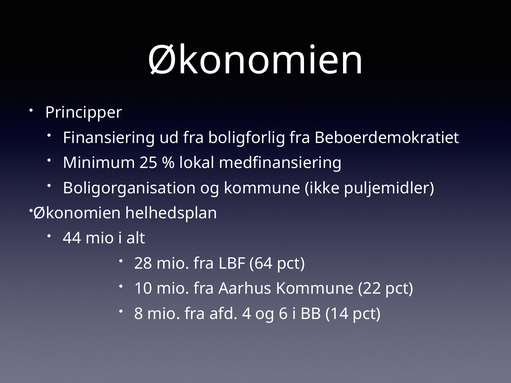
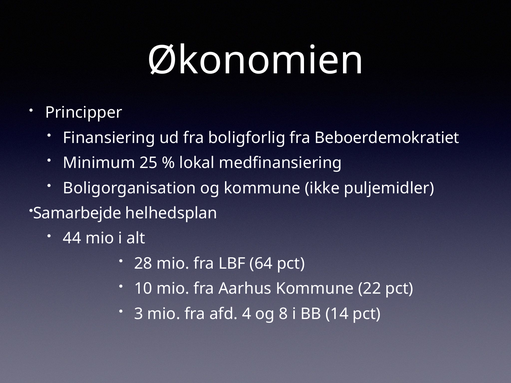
Økonomien: Økonomien -> Samarbejde (77, 213)
8: 8 -> 3 (139, 314)
6: 6 -> 8 (284, 314)
